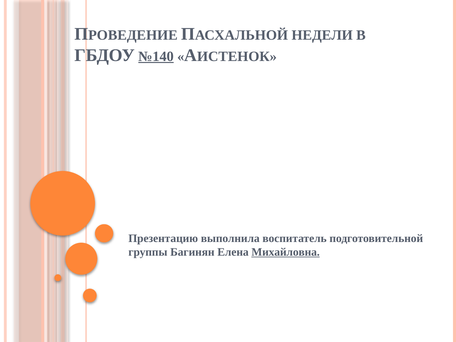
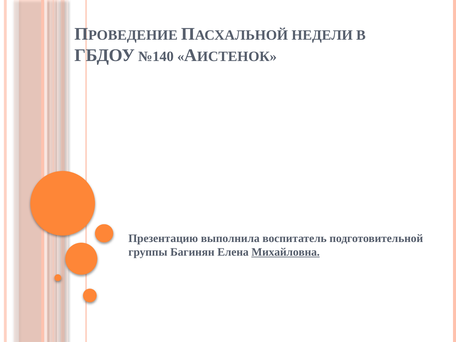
№140 underline: present -> none (156, 56)
